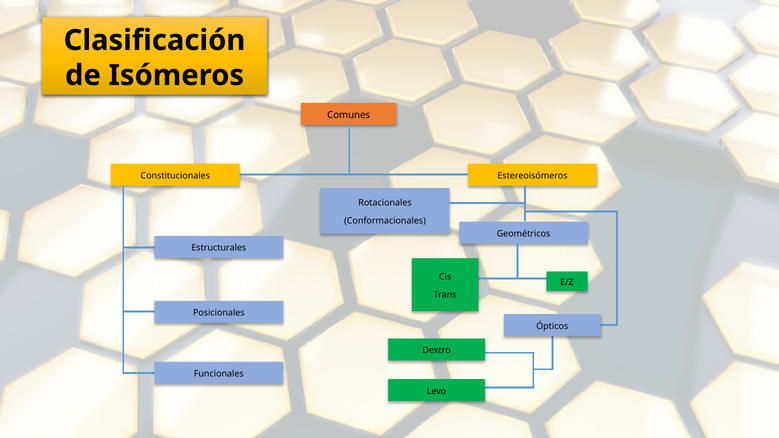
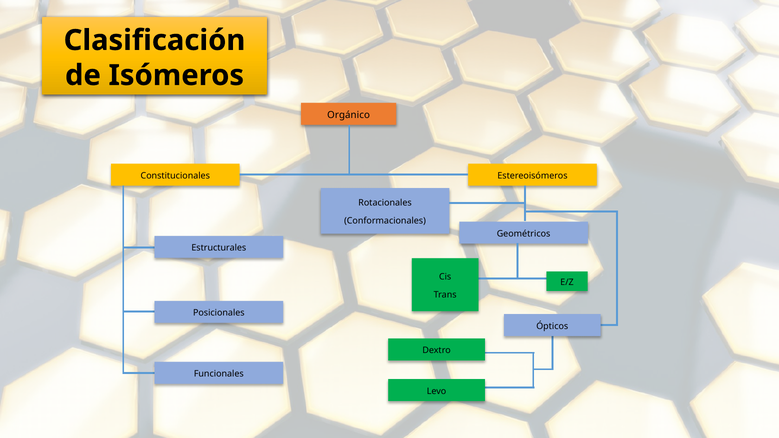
Comunes: Comunes -> Orgánico (349, 115)
